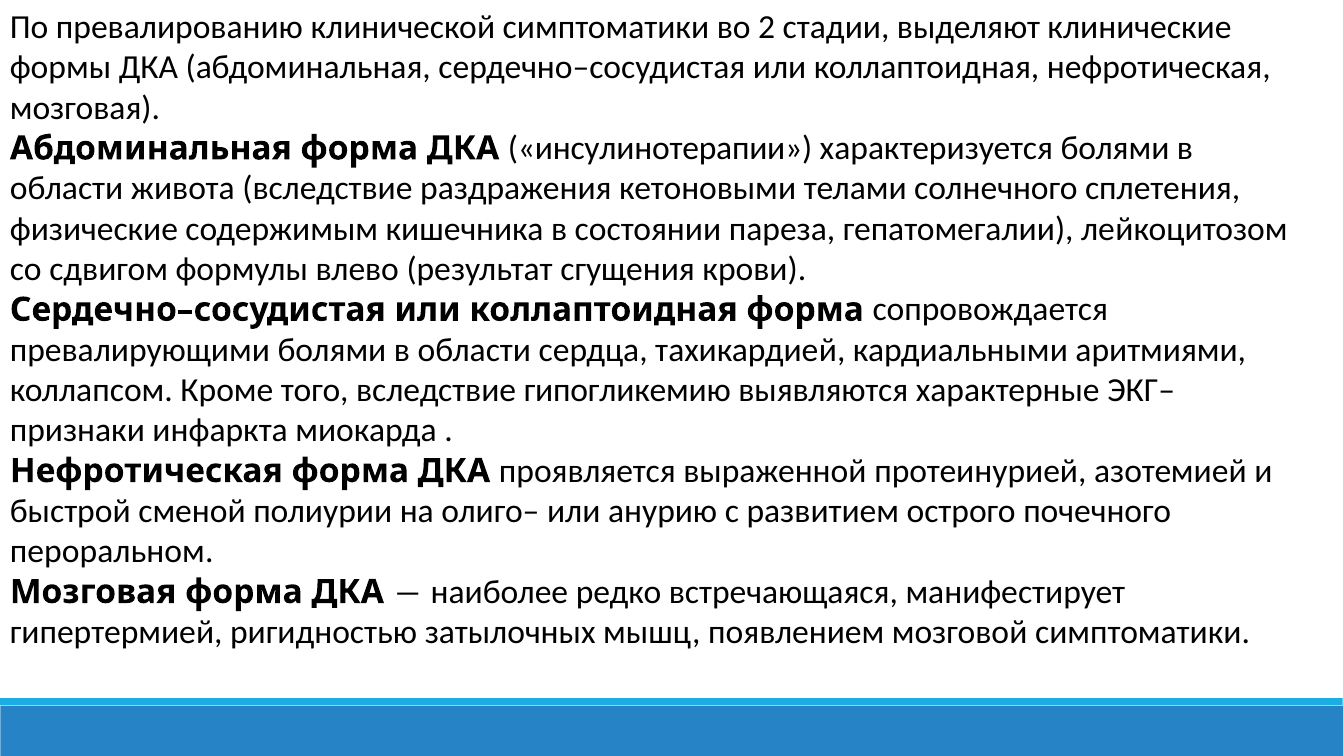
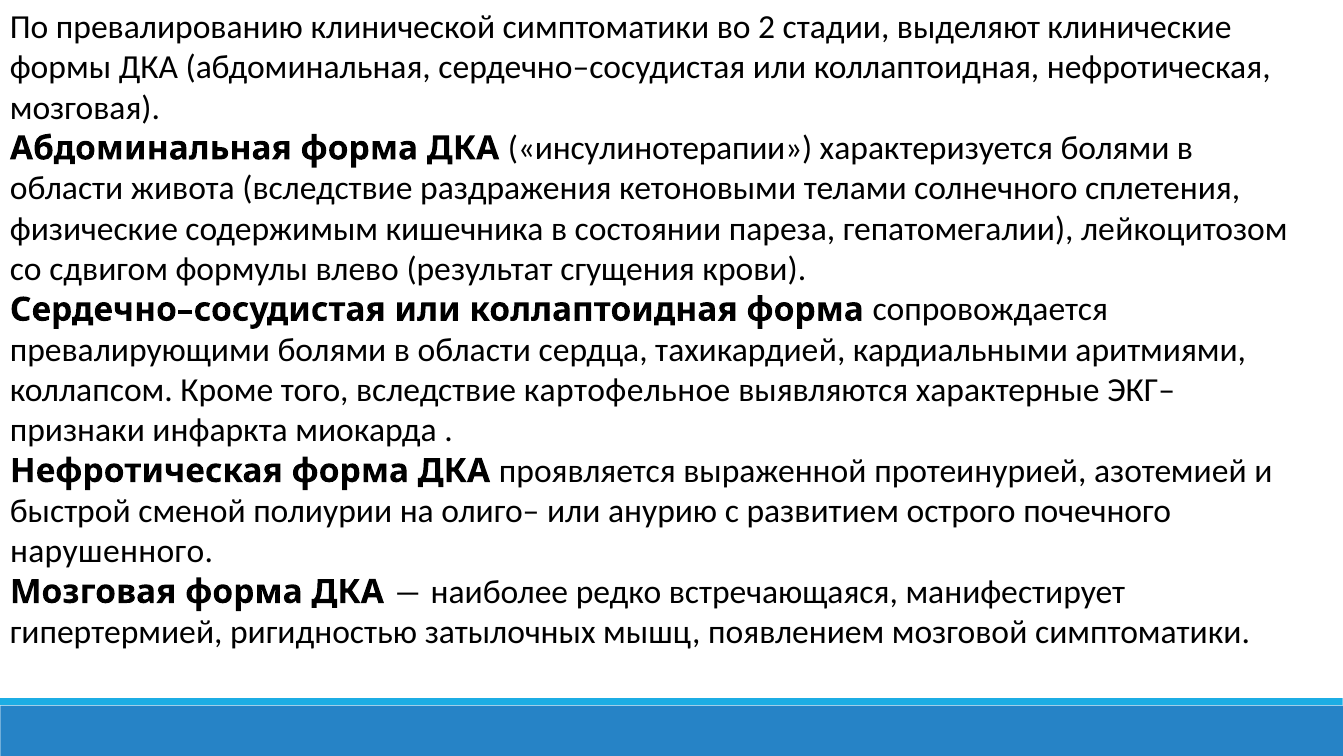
гипогликемию: гипогликемию -> картофельное (627, 390)
пероральном: пероральном -> нарушенного (112, 551)
